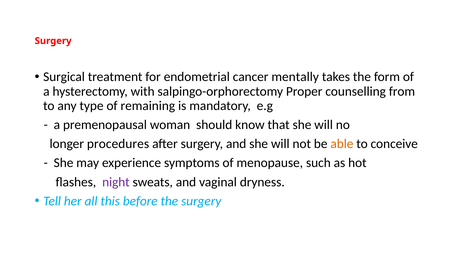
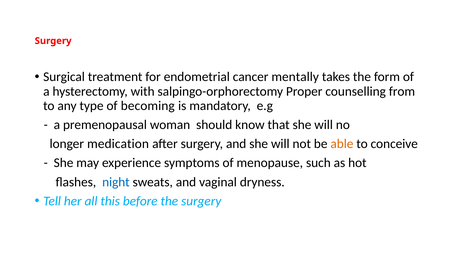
remaining: remaining -> becoming (148, 106)
procedures: procedures -> medication (118, 144)
night colour: purple -> blue (116, 182)
